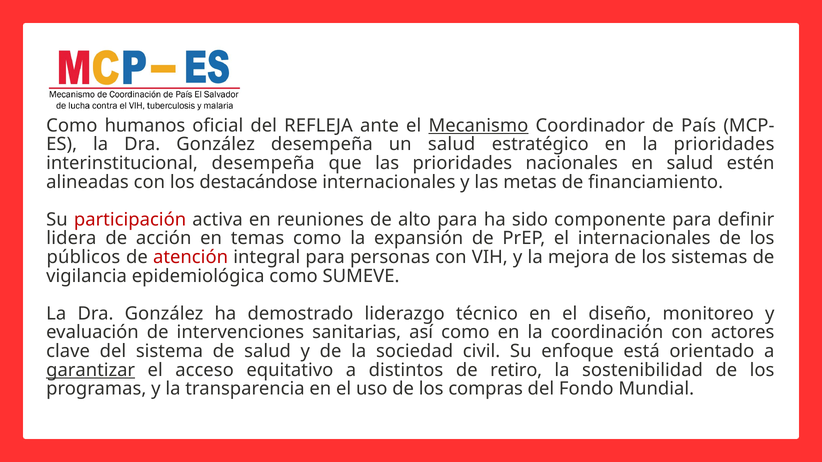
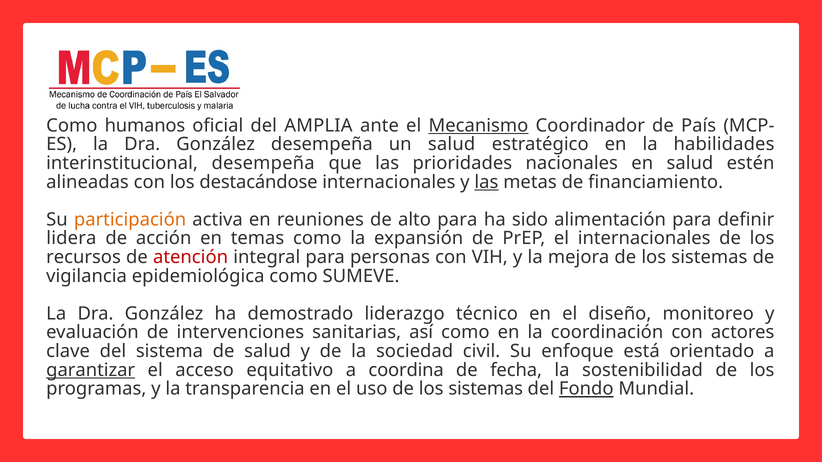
REFLEJA: REFLEJA -> AMPLIA (318, 126)
la prioridades: prioridades -> habilidades (724, 144)
las underline: none -> present (486, 182)
participación colour: red -> orange (130, 220)
componente: componente -> alimentación (610, 220)
públicos: públicos -> recursos (84, 257)
distintos: distintos -> coordina (406, 370)
retiro: retiro -> fecha (516, 370)
uso de los compras: compras -> sistemas (486, 389)
Fondo underline: none -> present (586, 389)
